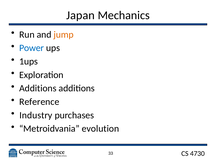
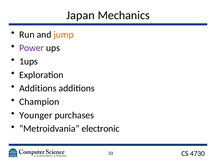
Power colour: blue -> purple (32, 48)
Reference: Reference -> Champion (39, 102)
Industry: Industry -> Younger (36, 115)
evolution: evolution -> electronic (101, 129)
